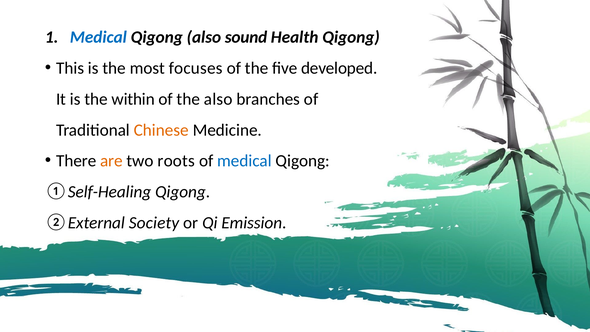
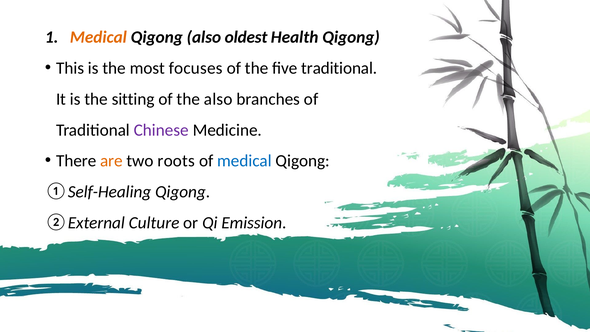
Medical colour: blue -> orange (98, 37)
sound: sound -> oldest (246, 37)
five developed: developed -> traditional (339, 68)
within: within -> sitting (133, 99)
Chinese colour: orange -> purple (161, 130)
Society: Society -> Culture (154, 223)
